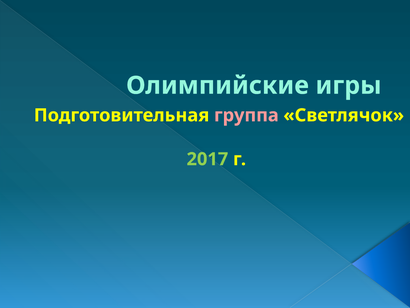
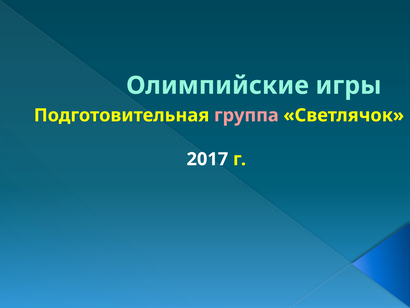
2017 colour: light green -> white (207, 159)
